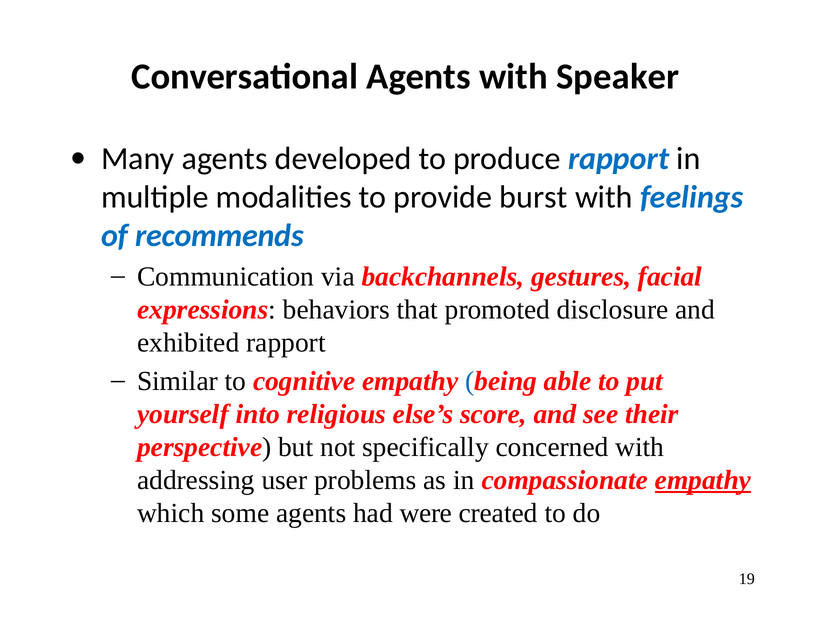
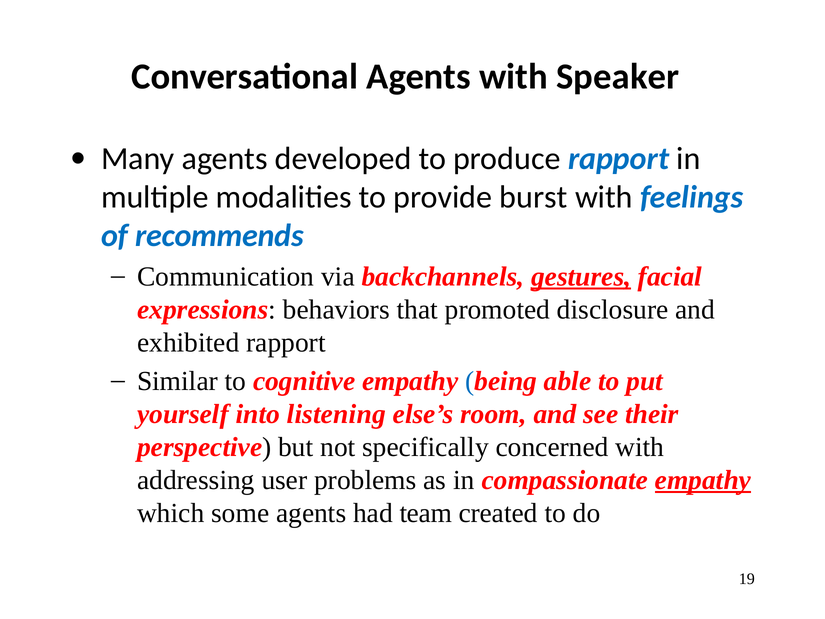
gestures underline: none -> present (581, 277)
religious: religious -> listening (336, 414)
score: score -> room (493, 414)
were: were -> team (426, 513)
